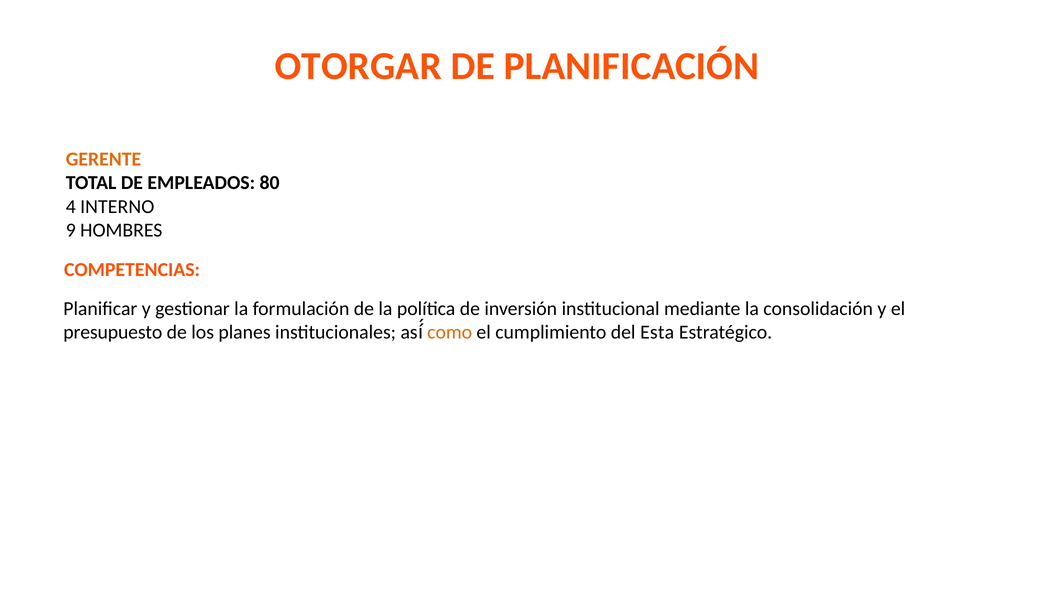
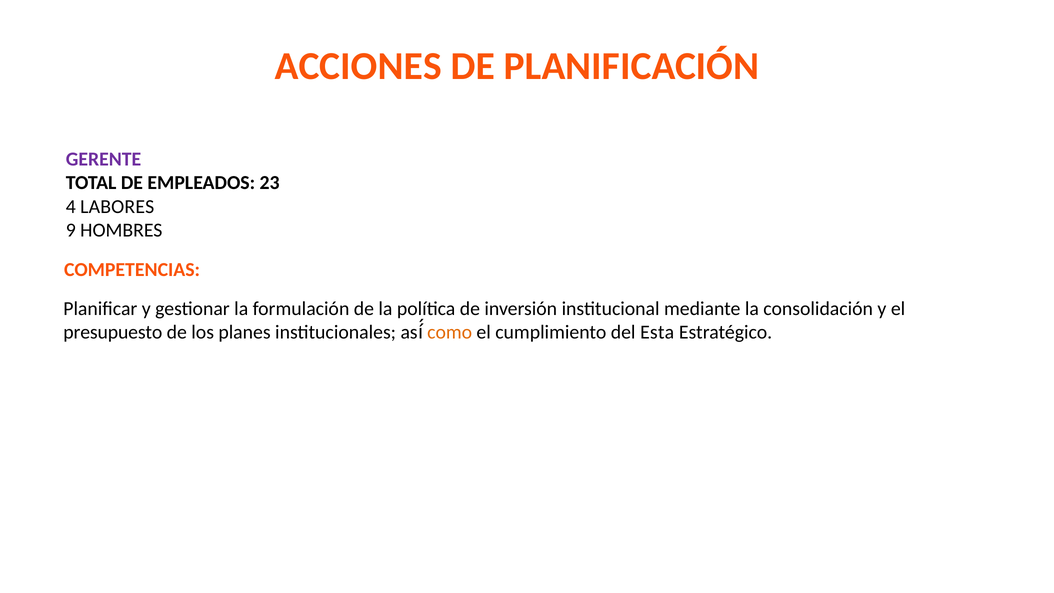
OTORGAR: OTORGAR -> ACCIONES (358, 66)
GERENTE colour: orange -> purple (103, 159)
80: 80 -> 23 (270, 183)
INTERNO: INTERNO -> LABORES (117, 207)
